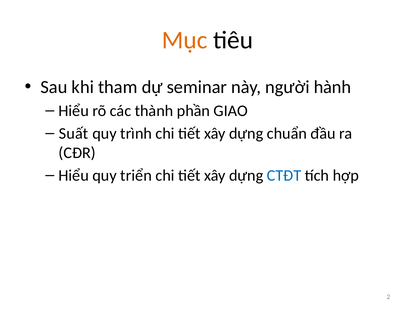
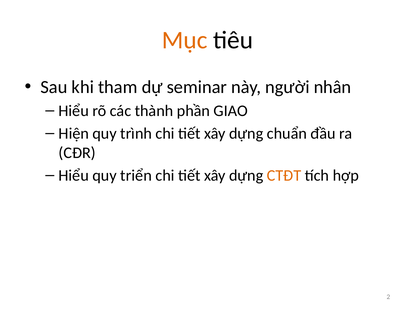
hành: hành -> nhân (332, 87)
Suất: Suất -> Hiện (74, 134)
CTĐT colour: blue -> orange (284, 175)
